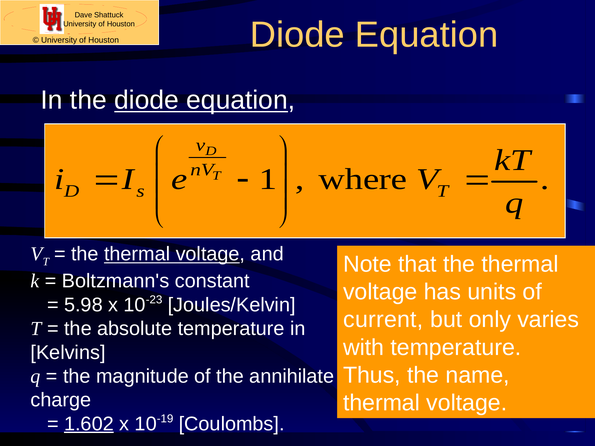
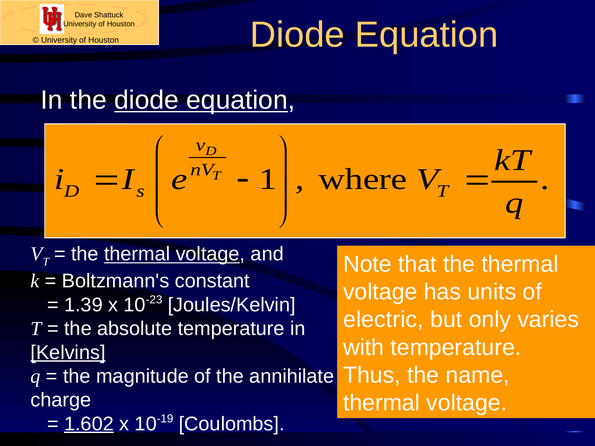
5.98: 5.98 -> 1.39 (83, 305)
current: current -> electric (383, 320)
Kelvins underline: none -> present (68, 353)
